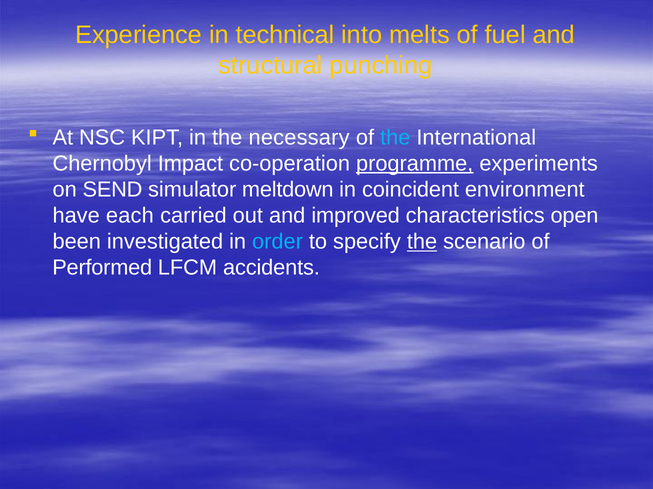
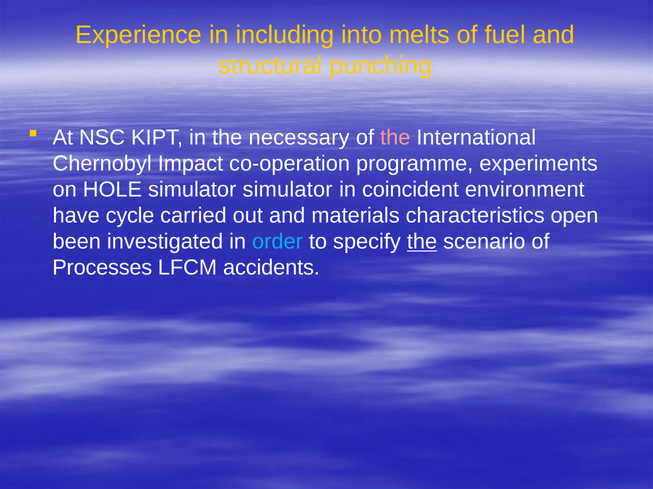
technical: technical -> including (285, 35)
the colour: light blue -> pink (395, 138)
programme underline: present -> none (415, 164)
SEND: SEND -> HOLE (112, 190)
simulator meltdown: meltdown -> simulator (288, 190)
each: each -> cycle (130, 216)
improved: improved -> materials (356, 216)
Performed: Performed -> Processes (102, 268)
